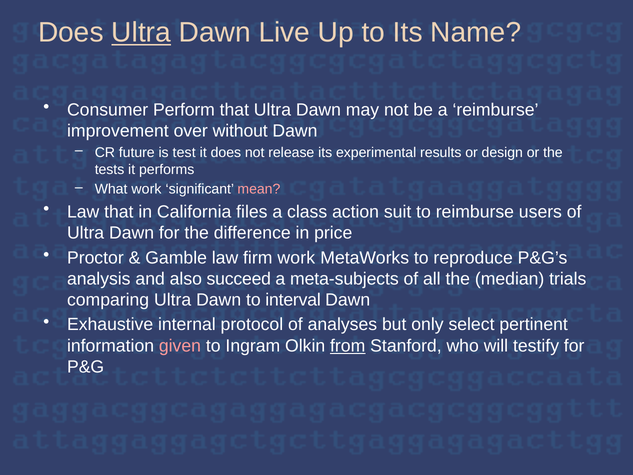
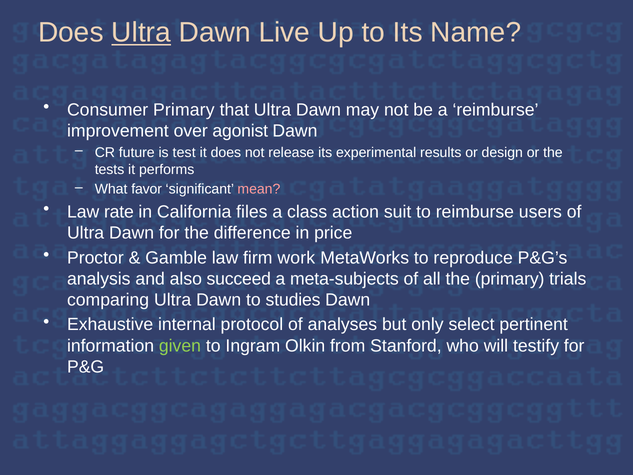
Consumer Perform: Perform -> Primary (184, 110)
without: without -> agonist (240, 131)
What work: work -> favor (147, 189)
Law that: that -> rate (119, 212)
the median: median -> primary (510, 279)
interval: interval -> studies (293, 300)
given colour: pink -> light green (180, 346)
from underline: present -> none (348, 346)
